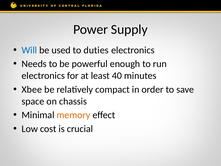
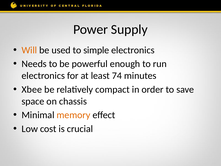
Will colour: blue -> orange (29, 50)
duties: duties -> simple (96, 50)
40: 40 -> 74 (117, 76)
